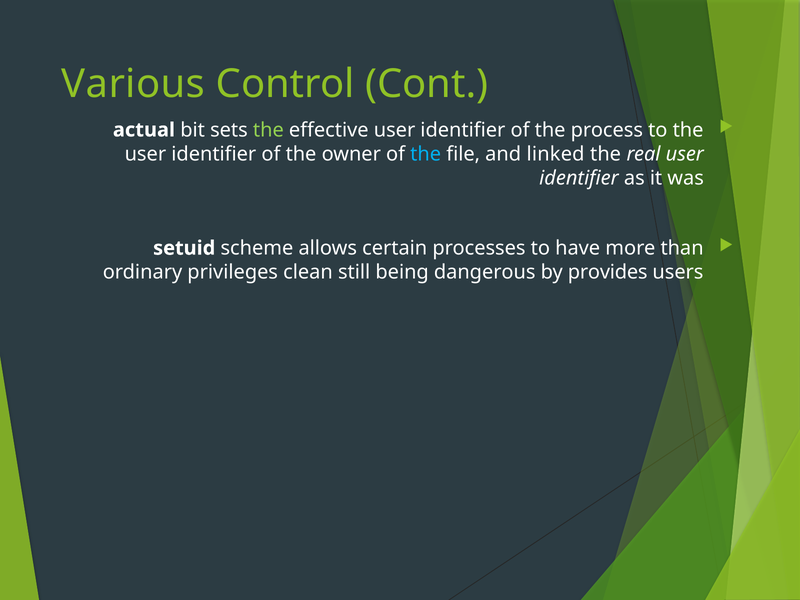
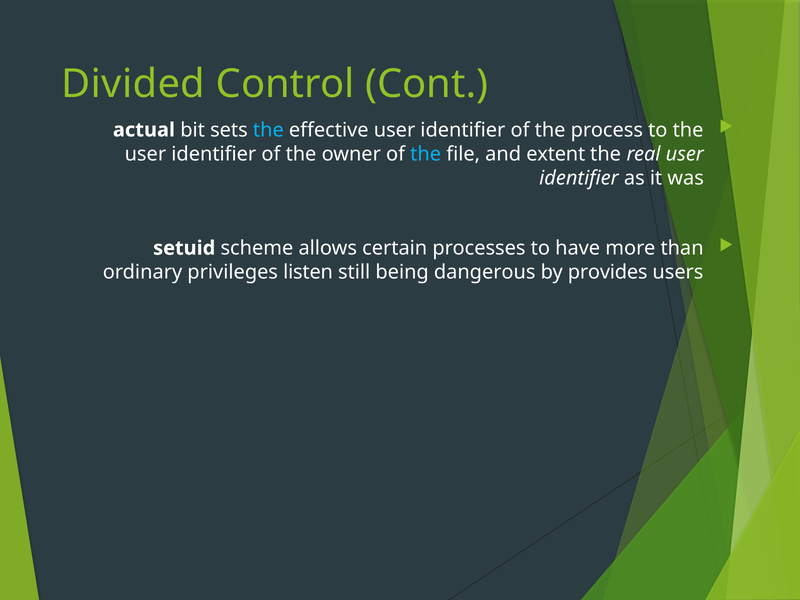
Various: Various -> Divided (133, 84)
the colour: light green -> light blue (268, 130)
linked: linked -> extent (556, 154)
clean: clean -> listen (308, 272)
